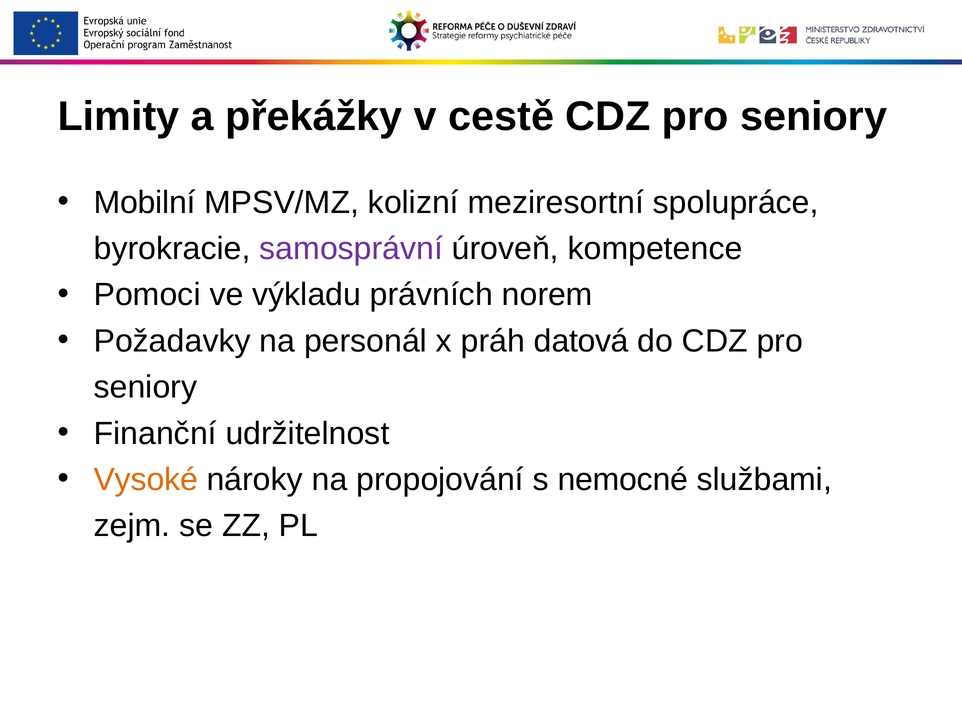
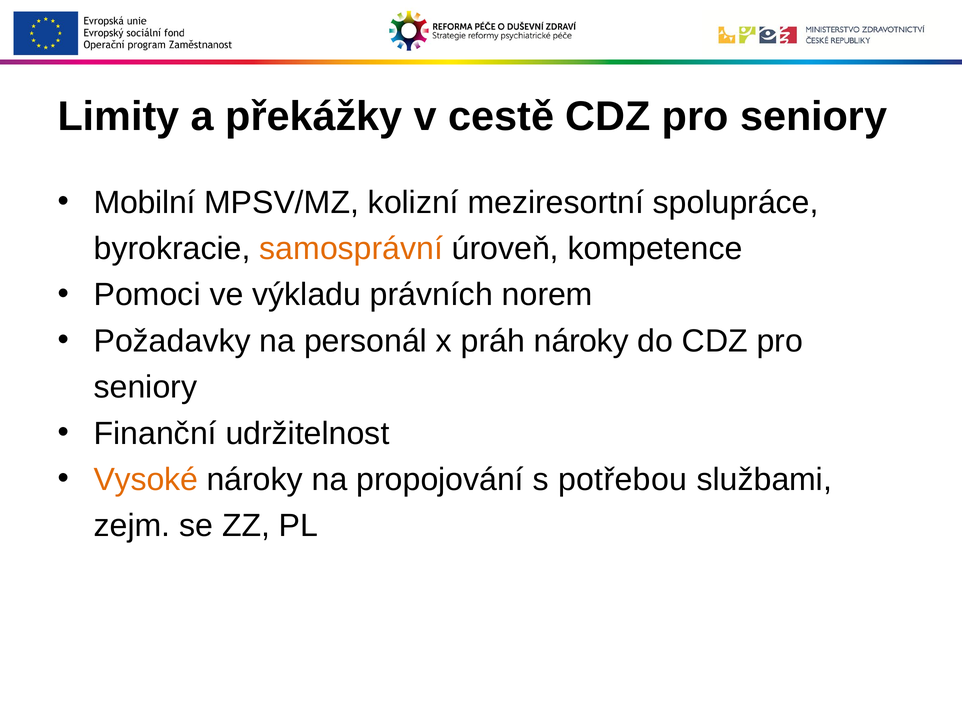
samosprávní colour: purple -> orange (351, 249)
práh datová: datová -> nároky (581, 341)
nemocné: nemocné -> potřebou (623, 479)
